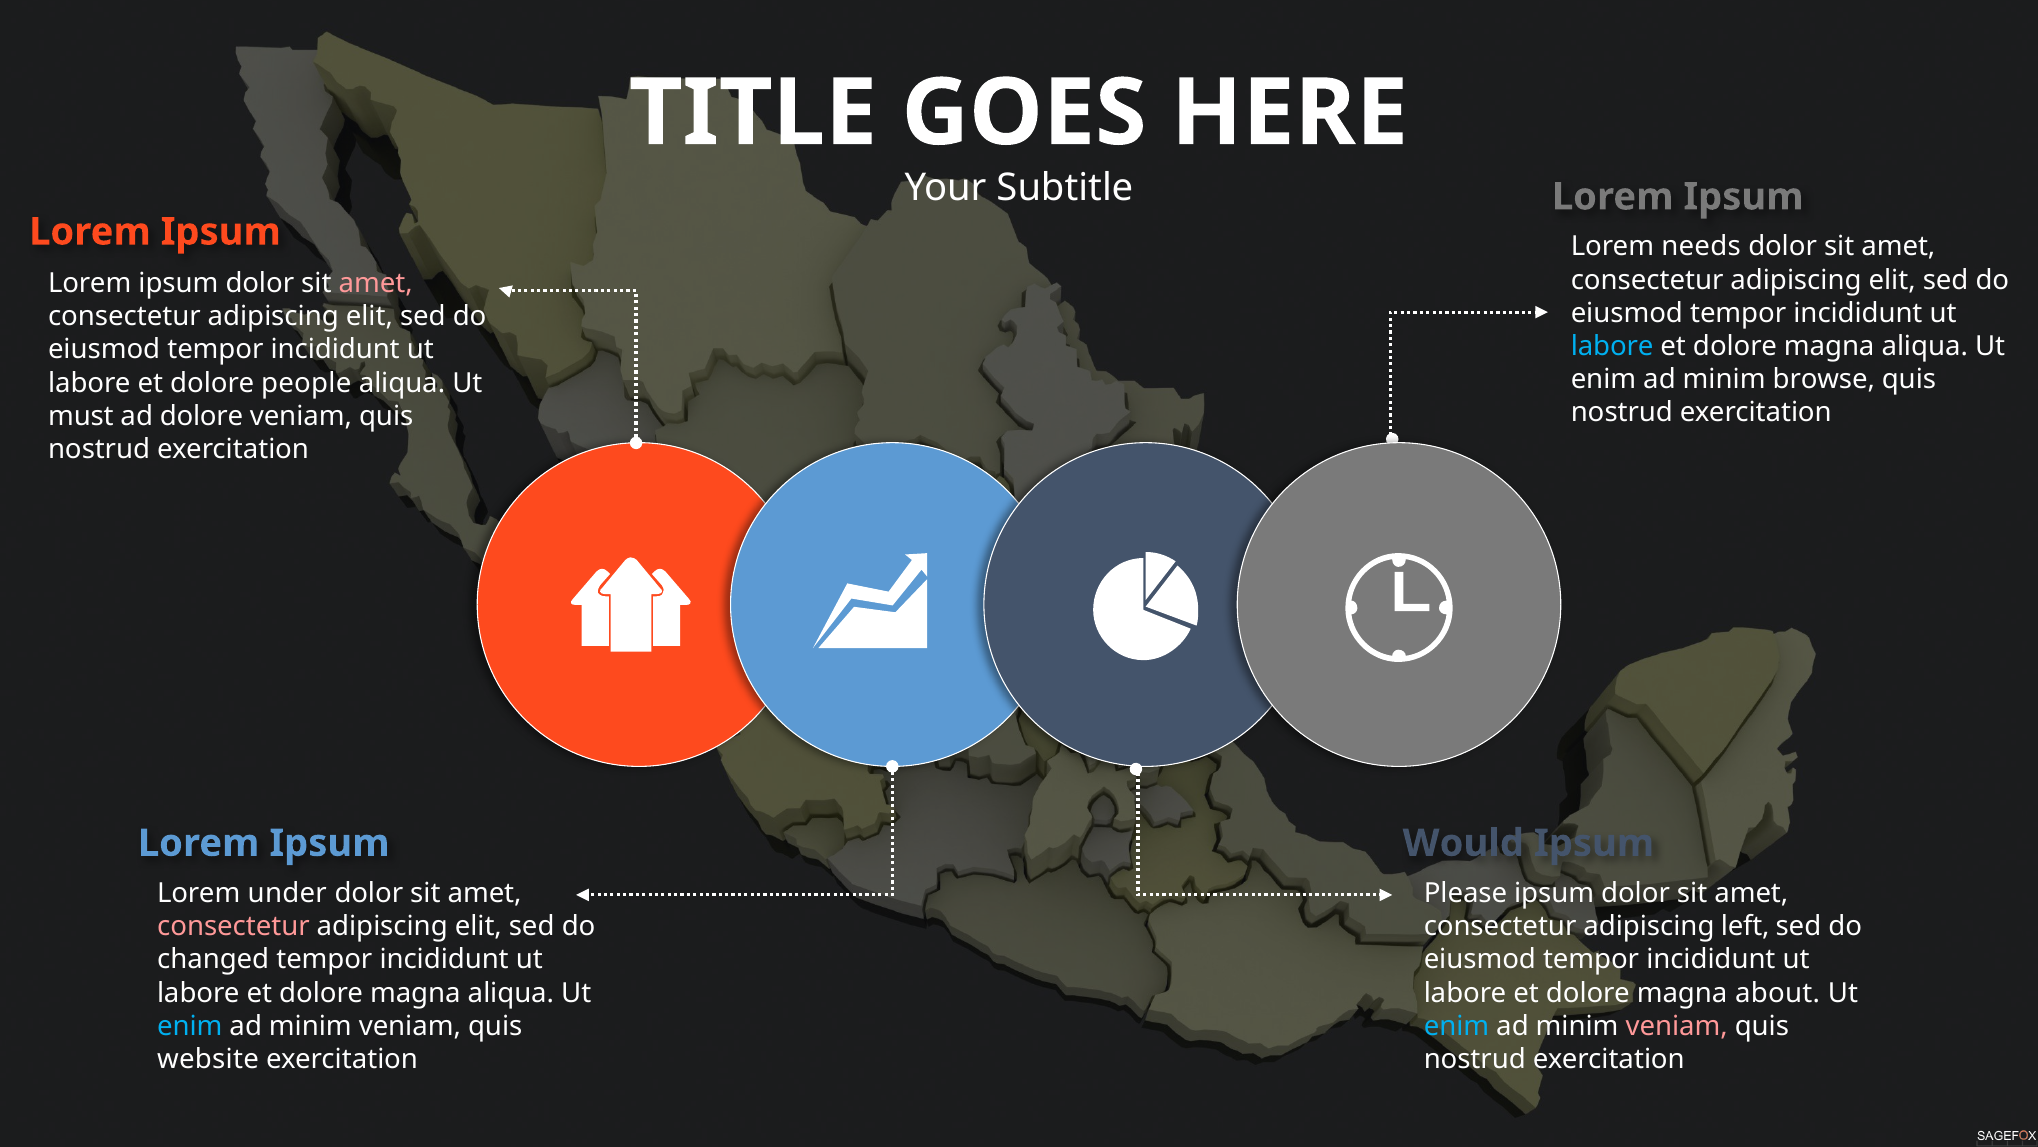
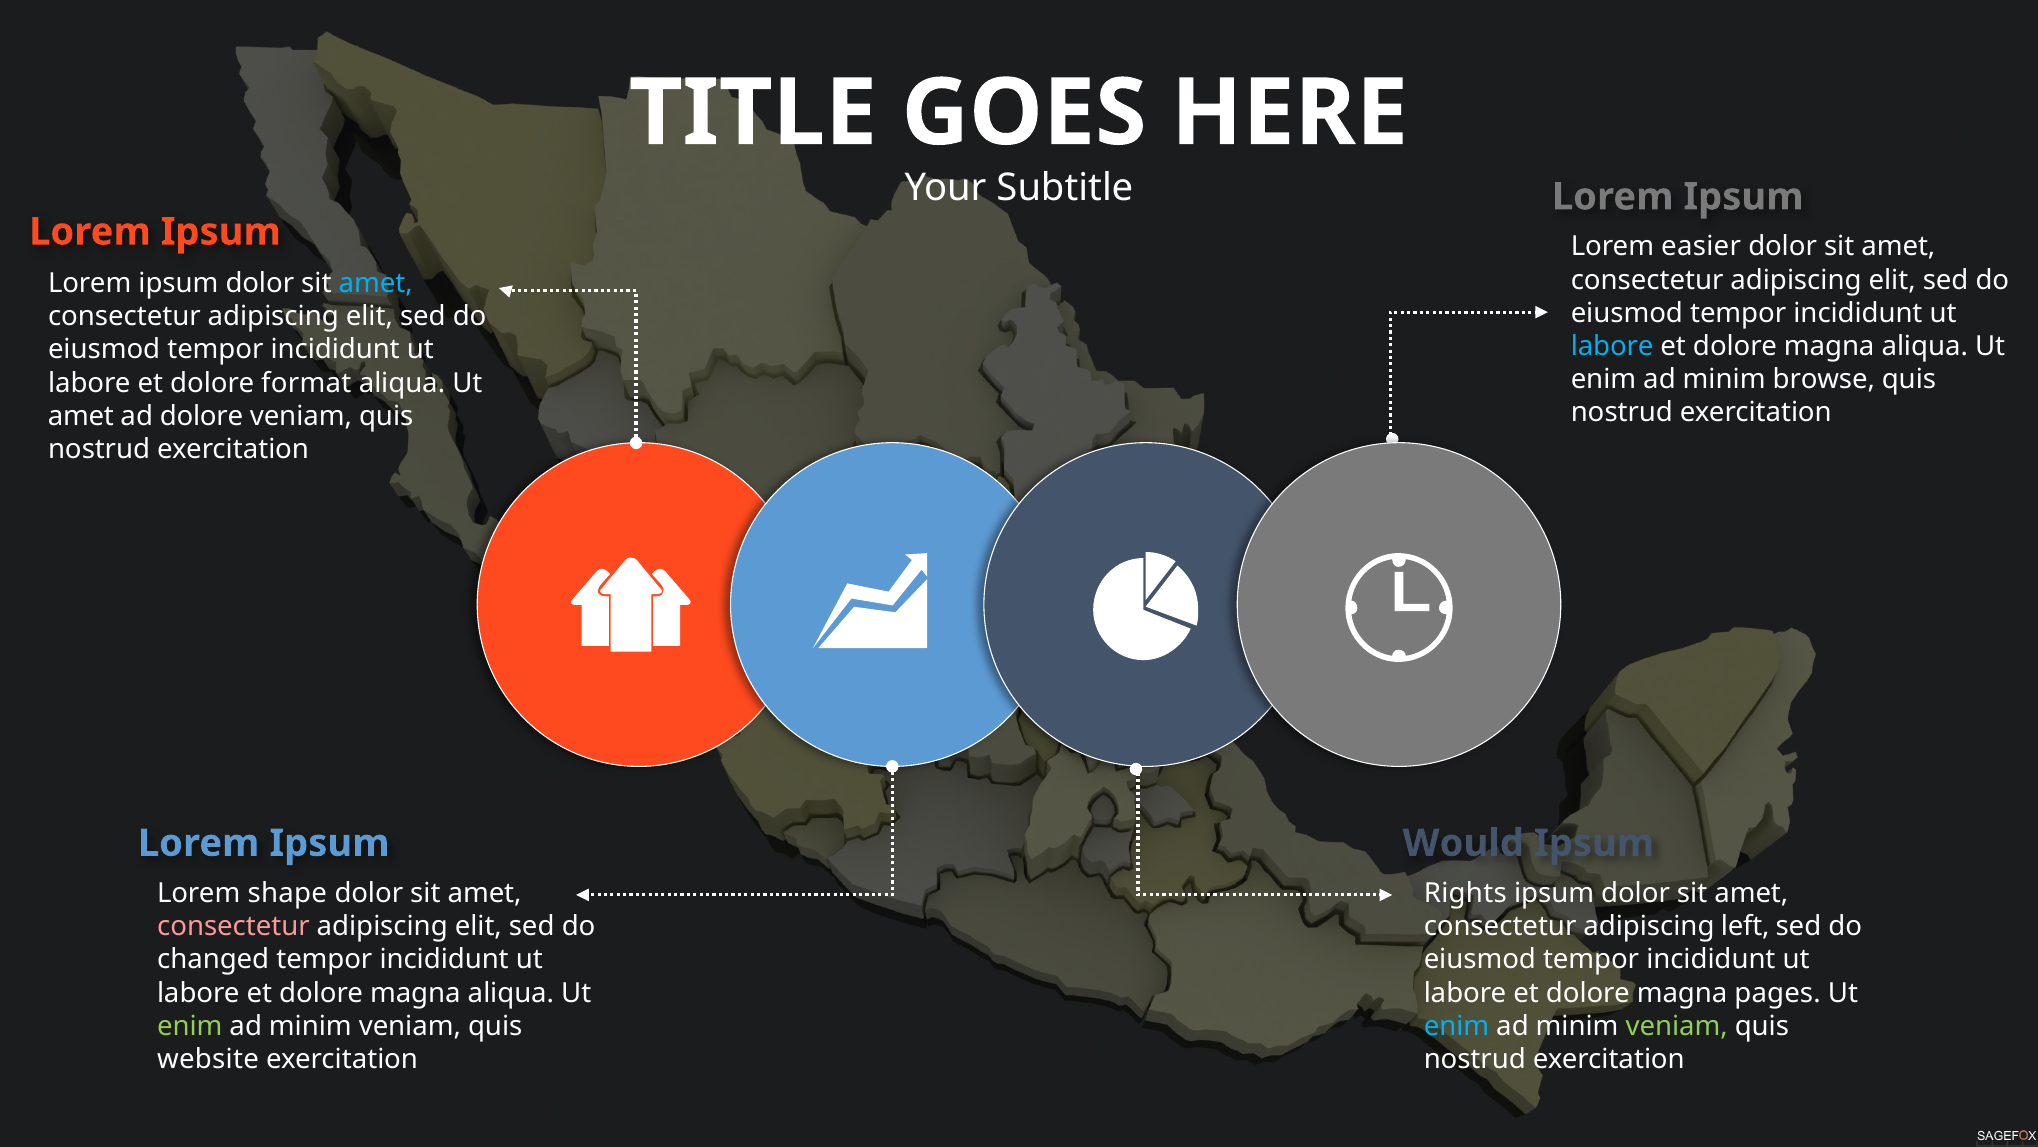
needs: needs -> easier (1701, 247)
amet colour: pink -> light blue (376, 283)
people: people -> format (306, 383)
must: must -> amet (81, 416)
under: under -> shape (287, 893)
Please: Please -> Rights (1465, 893)
about: about -> pages (1778, 992)
enim colour: light blue -> light green (190, 1026)
veniam colour: pink -> light green (1677, 1026)
